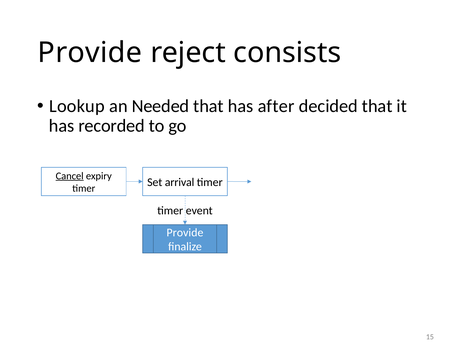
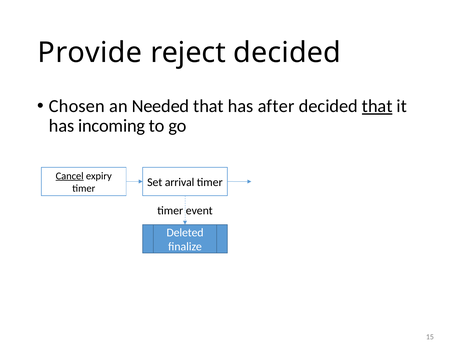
reject consists: consists -> decided (287, 53)
Lookup: Lookup -> Chosen (77, 106)
that underline: none -> present (377, 106)
recorded: recorded -> incoming (112, 126)
Provide: Provide -> Deleted (185, 233)
